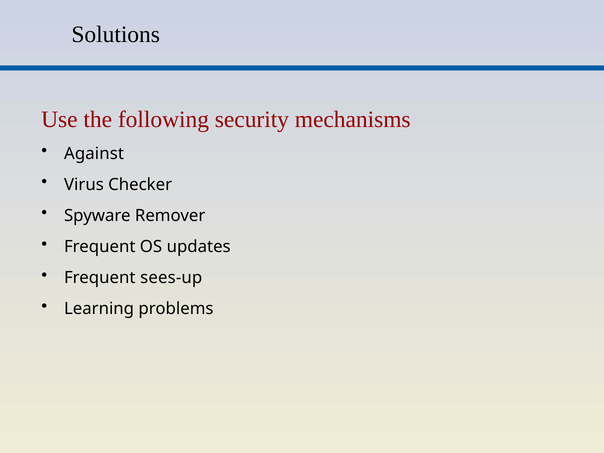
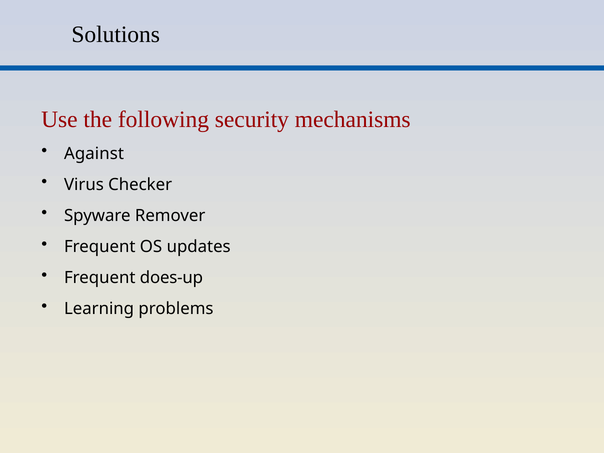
sees-up: sees-up -> does-up (171, 278)
